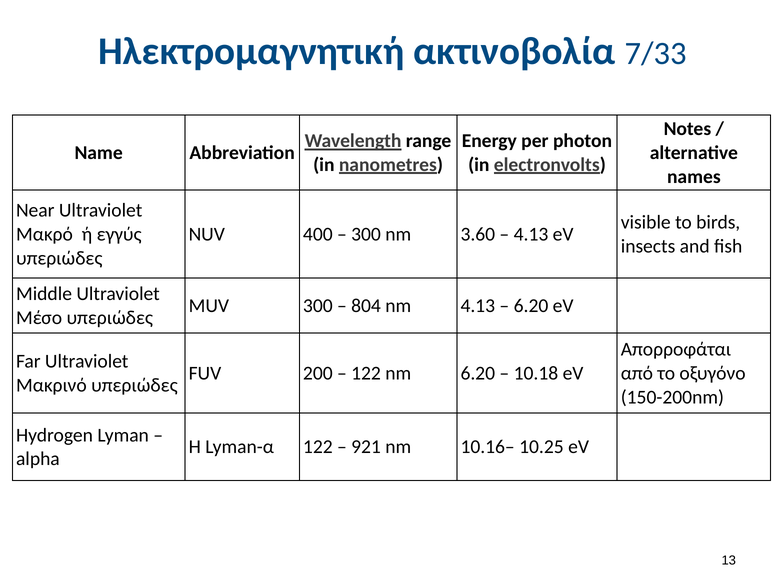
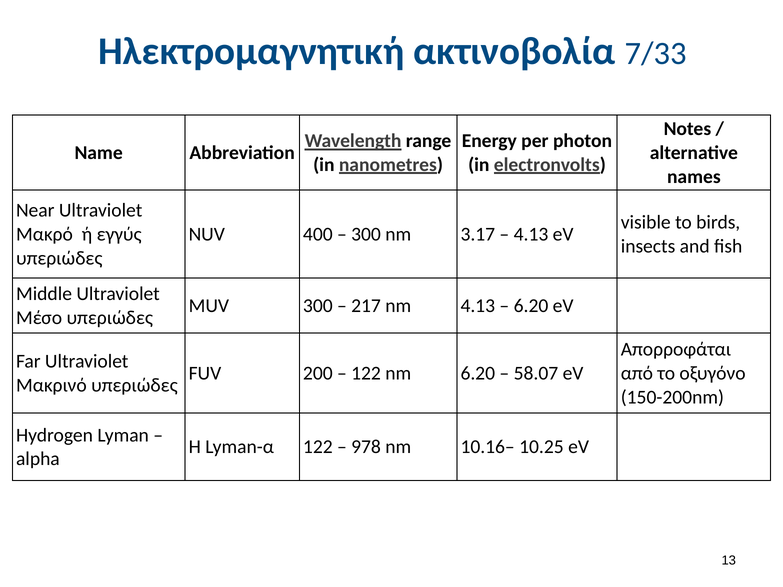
3.60: 3.60 -> 3.17 (478, 234)
804: 804 -> 217 (366, 306)
10.18: 10.18 -> 58.07 (536, 373)
921: 921 -> 978 (366, 447)
